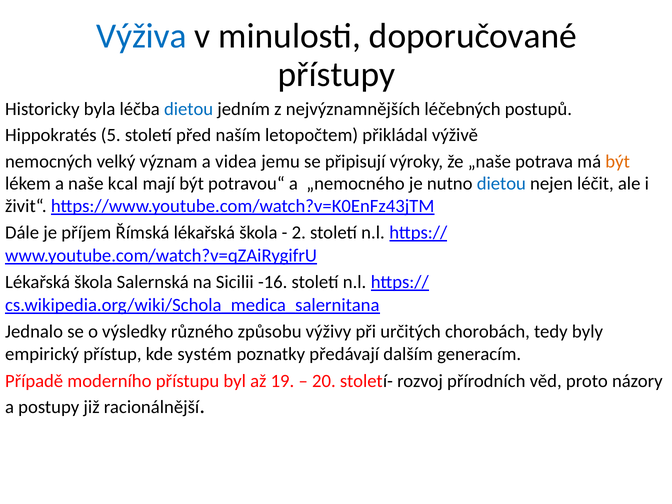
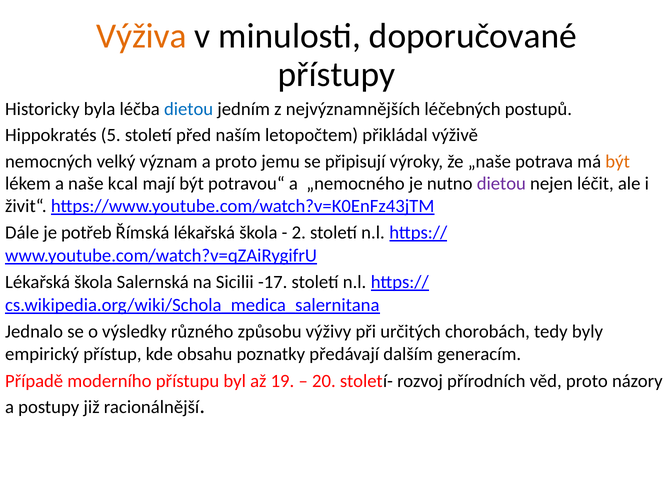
Výživa colour: blue -> orange (141, 36)
a videa: videa -> proto (236, 161)
dietou colour: blue -> purple (501, 184)
příjem: příjem -> potřeb (86, 233)
-16: -16 -> -17 (273, 282)
systém: systém -> obsahu (205, 354)
